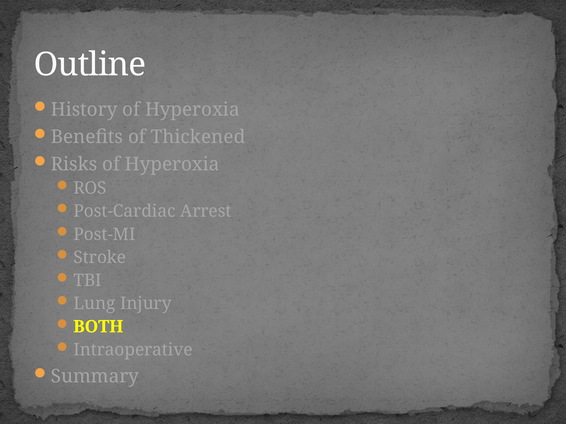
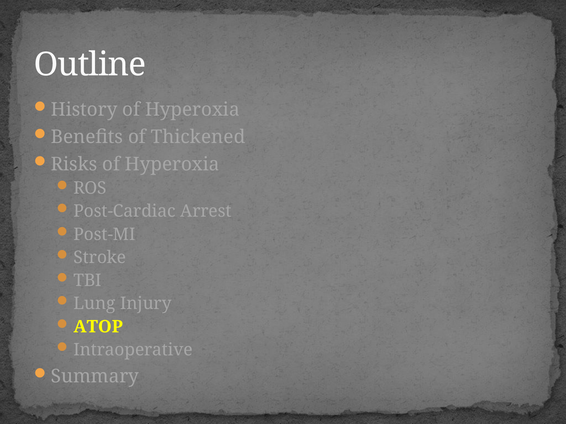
BOTH: BOTH -> ATOP (98, 327)
